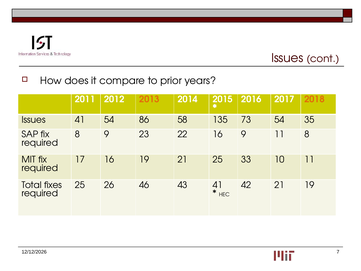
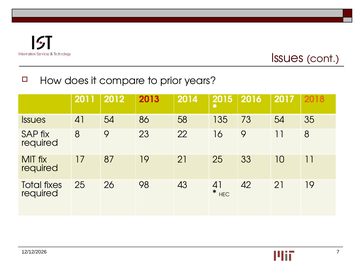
2013 colour: orange -> red (149, 99)
17 16: 16 -> 87 (109, 160)
46: 46 -> 98 (144, 185)
